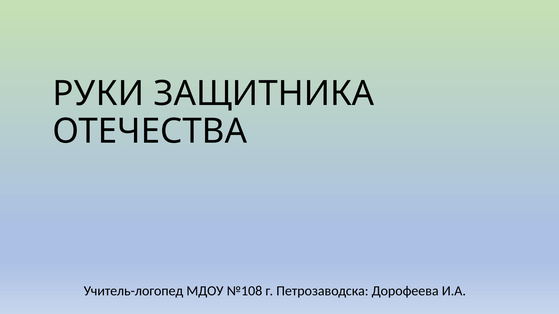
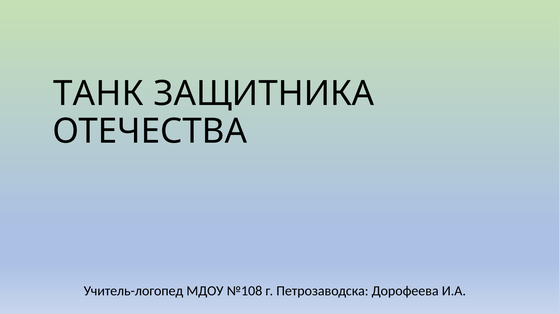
РУКИ: РУКИ -> ТАНК (98, 94)
